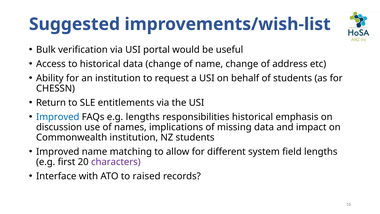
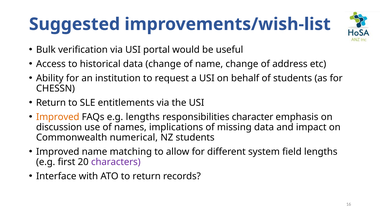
Improved colour: blue -> orange (58, 117)
responsibilities historical: historical -> character (253, 117)
Commonwealth institution: institution -> numerical (134, 137)
to raised: raised -> return (147, 176)
